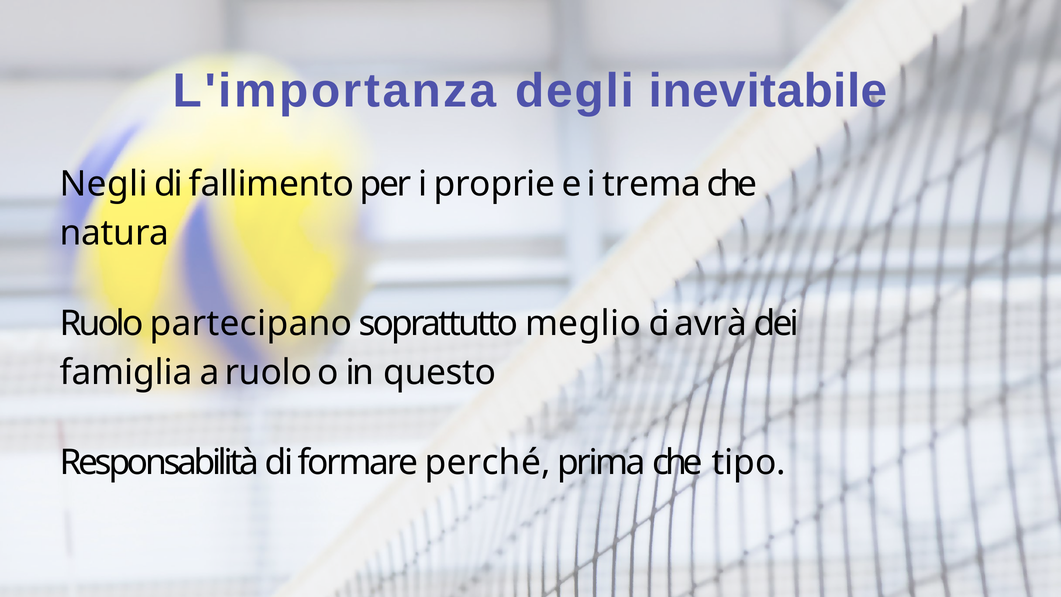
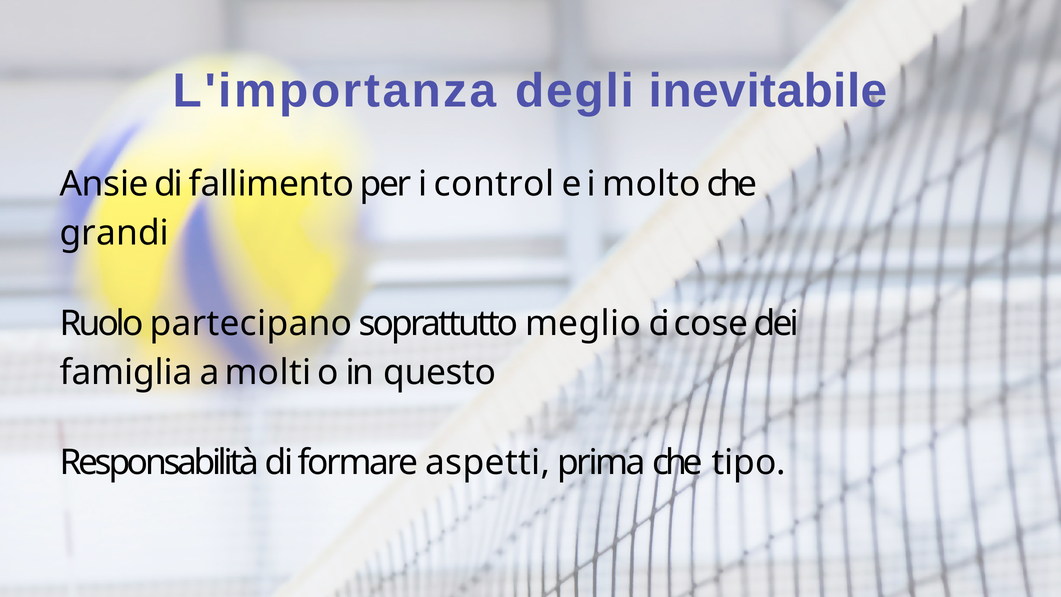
Negli: Negli -> Ansie (104, 184)
proprie: proprie -> control (494, 184)
trema: trema -> molto (652, 184)
natura: natura -> grandi (114, 233)
avrà: avrà -> cose (711, 324)
a ruolo: ruolo -> molti (268, 372)
perché: perché -> aspetti (488, 462)
